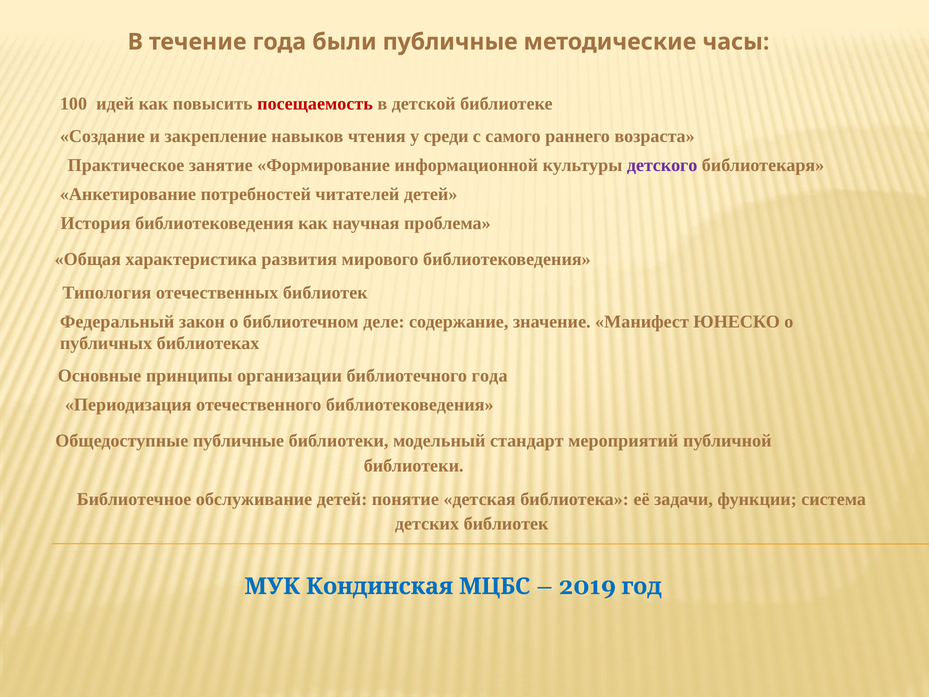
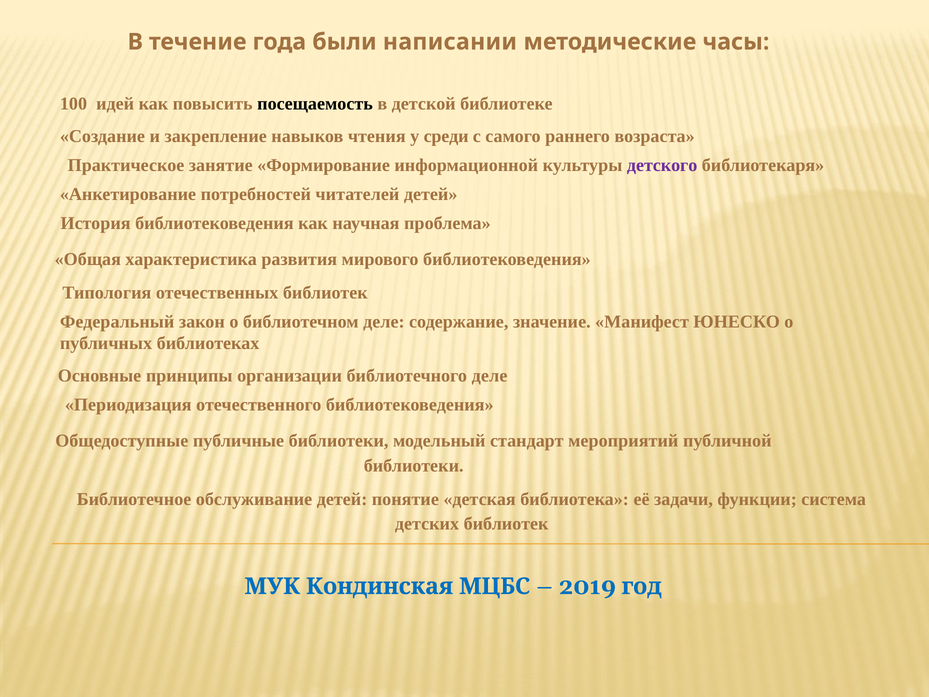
были публичные: публичные -> написании (450, 42)
посещаемость colour: red -> black (315, 104)
библиотечного года: года -> деле (490, 376)
